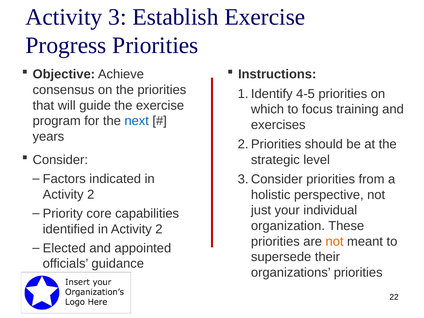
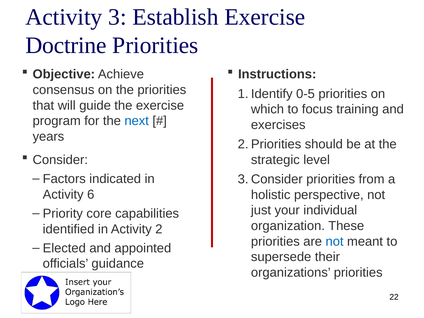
Progress: Progress -> Doctrine (66, 45)
4-5: 4-5 -> 0-5 (306, 94)
2: 2 -> 6 (91, 194)
not colour: orange -> blue (335, 241)
